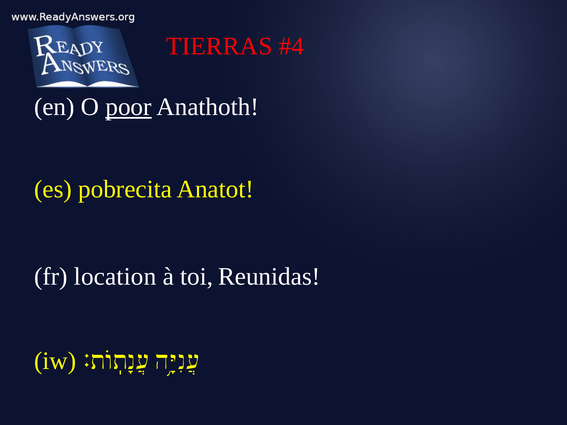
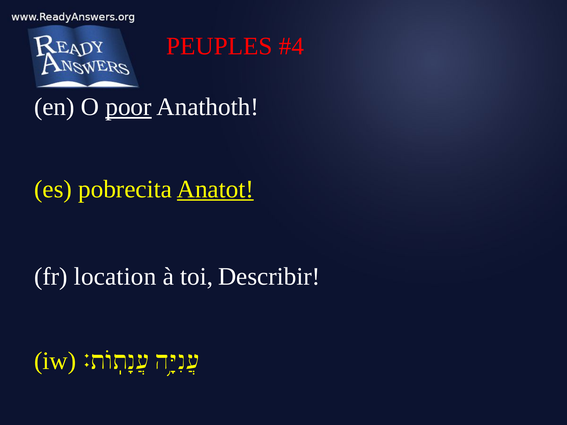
TIERRAS: TIERRAS -> PEUPLES (219, 46)
Anatot underline: none -> present (215, 189)
Reunidas: Reunidas -> Describir (269, 277)
